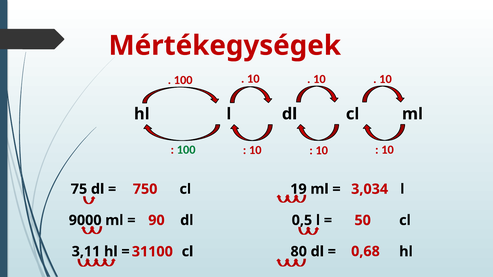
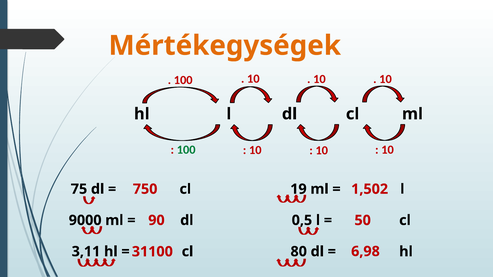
Mértékegységek colour: red -> orange (225, 46)
3,034: 3,034 -> 1,502 (370, 189)
0,68: 0,68 -> 6,98 (365, 252)
